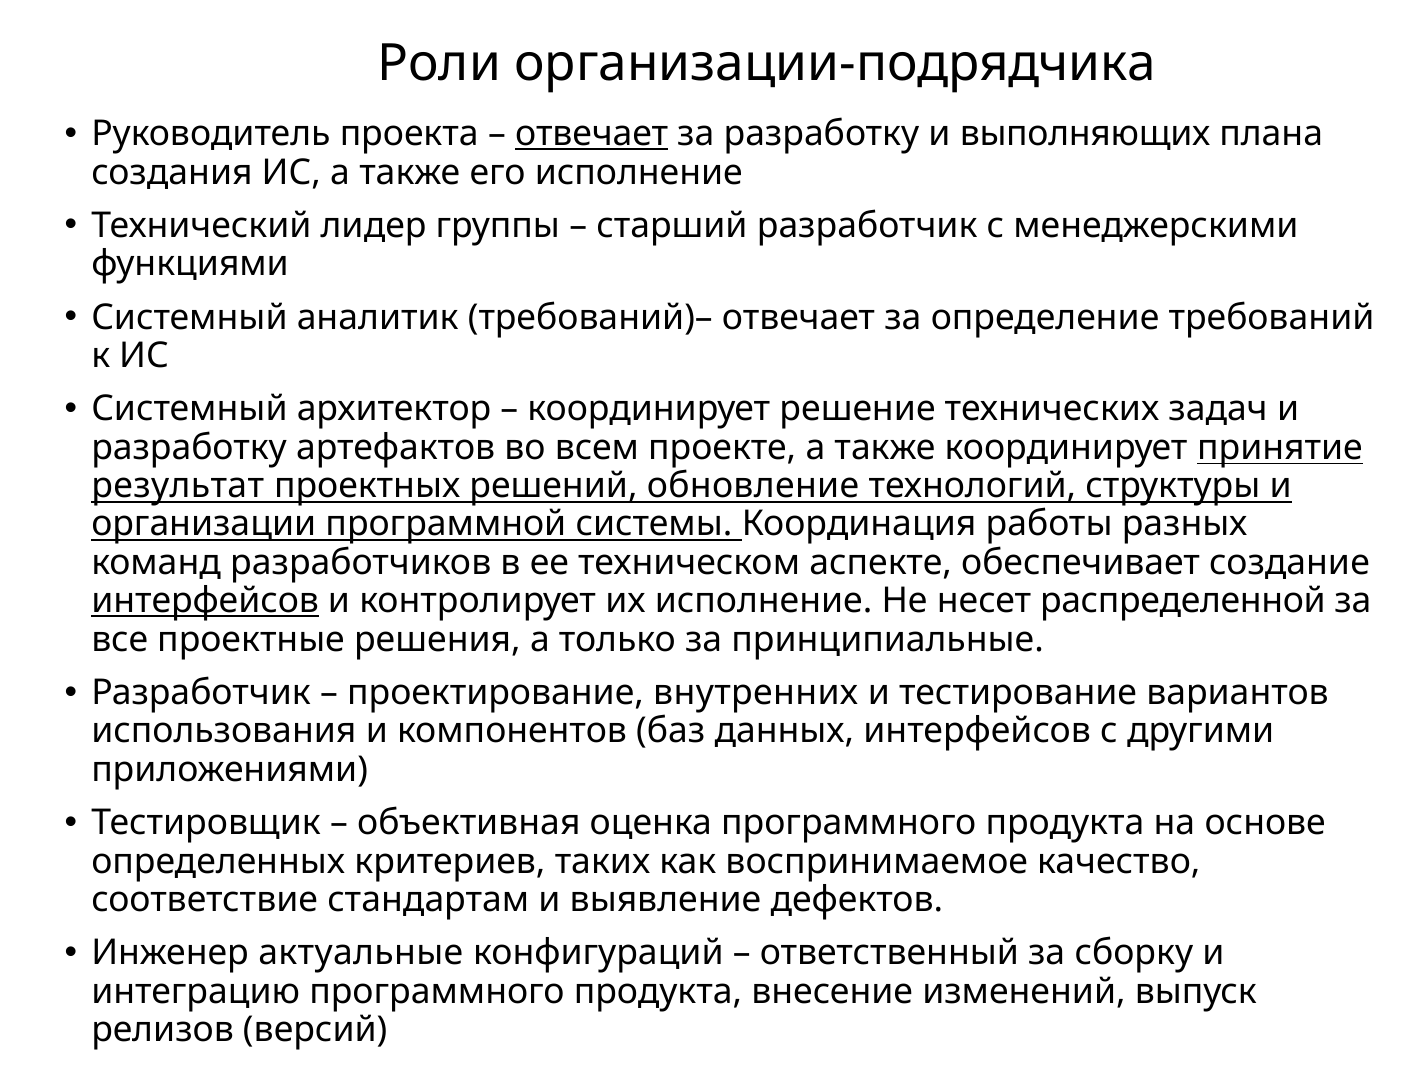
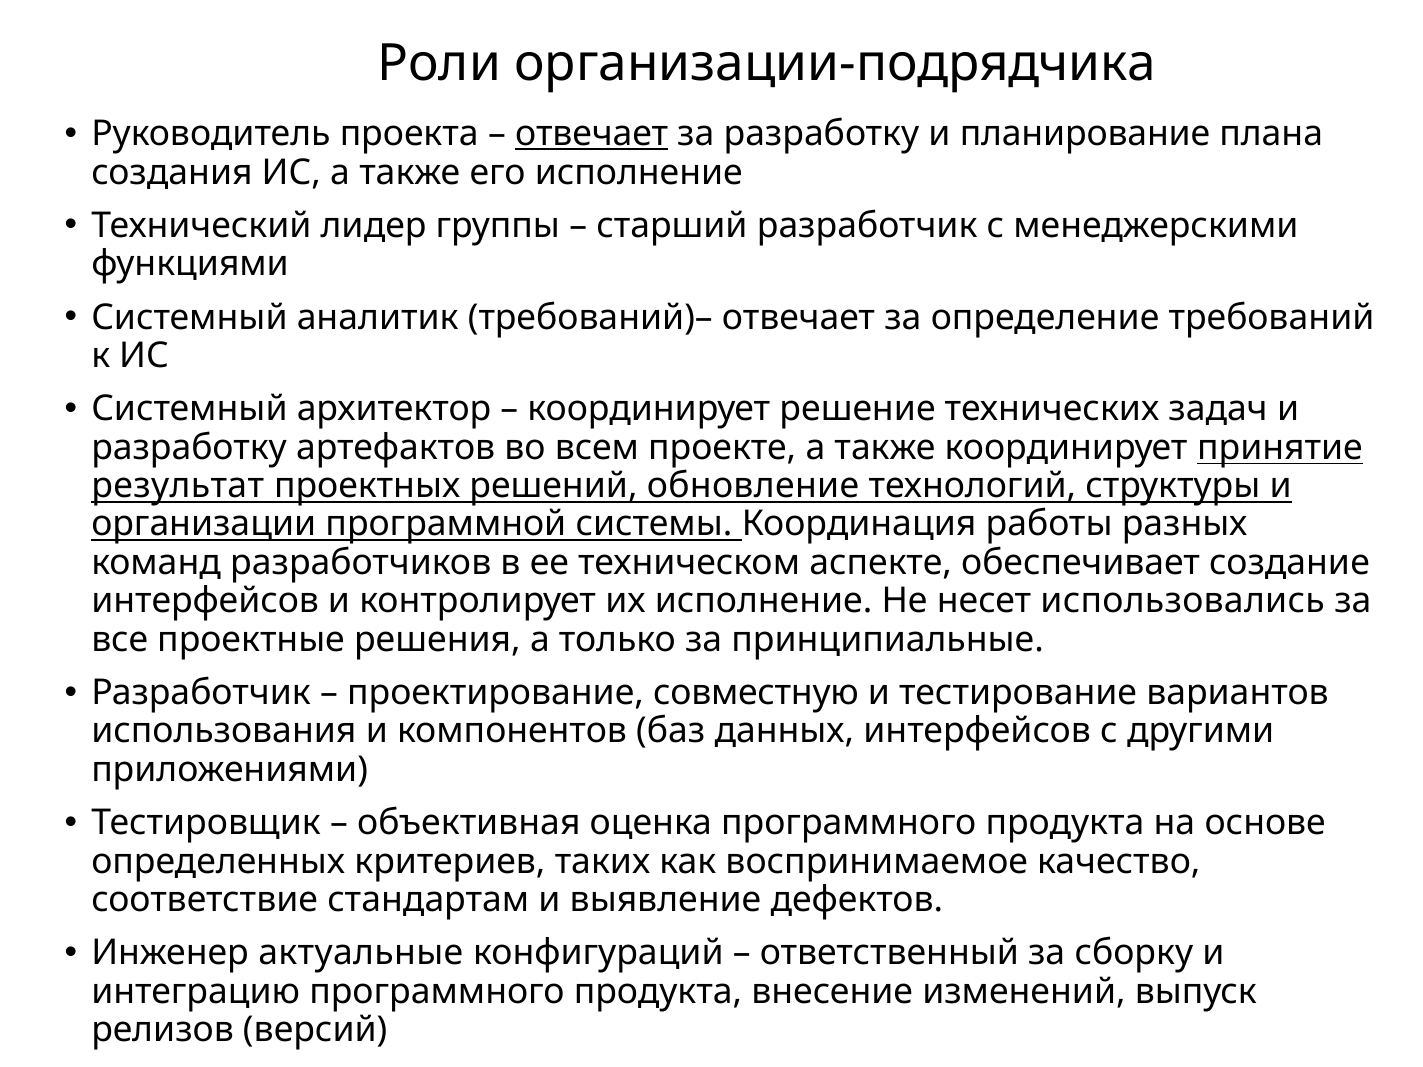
выполняющих: выполняющих -> планирование (1085, 134)
интерфейсов underline: present -> none (205, 601)
распределенной: распределенной -> использовались (1183, 601)
внутренних: внутренних -> совместную (756, 693)
